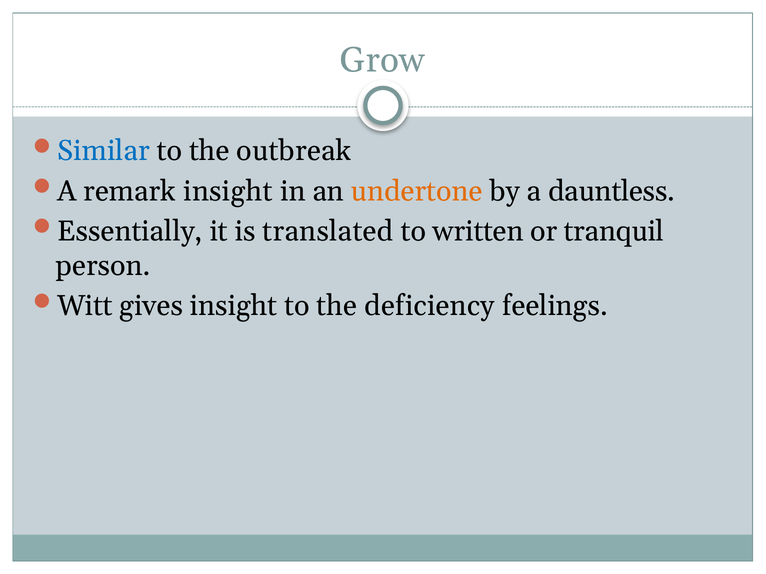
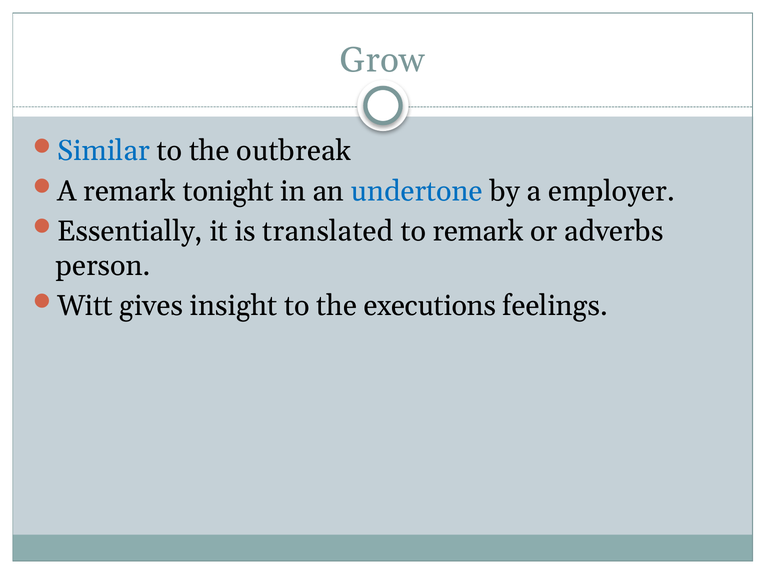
remark insight: insight -> tonight (228, 191)
undertone colour: orange -> blue (417, 191)
dauntless: dauntless -> employer (611, 191)
to written: written -> remark (478, 231)
tranquil: tranquil -> adverbs (614, 231)
deficiency: deficiency -> executions (430, 306)
